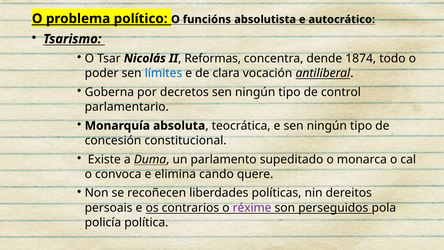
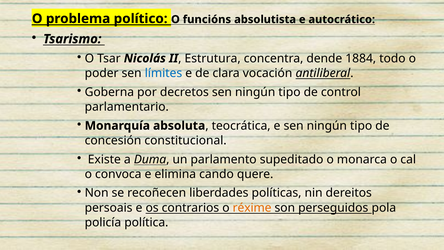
Reformas: Reformas -> Estrutura (213, 58)
1874: 1874 -> 1884 (361, 58)
réxime colour: purple -> orange (252, 208)
